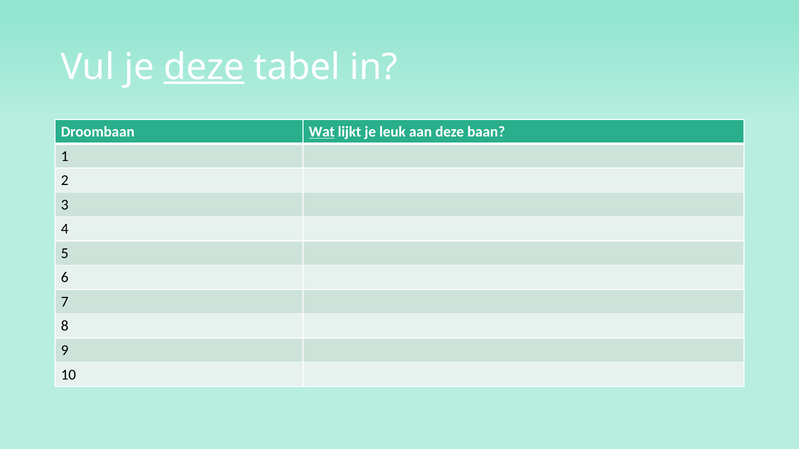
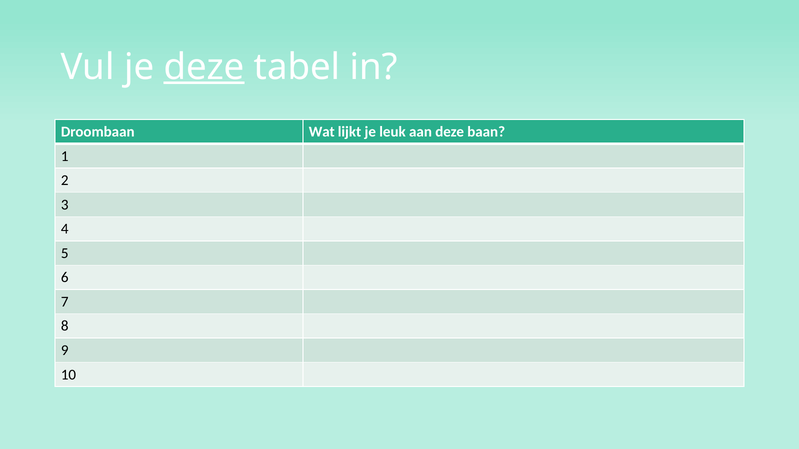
Wat underline: present -> none (322, 132)
